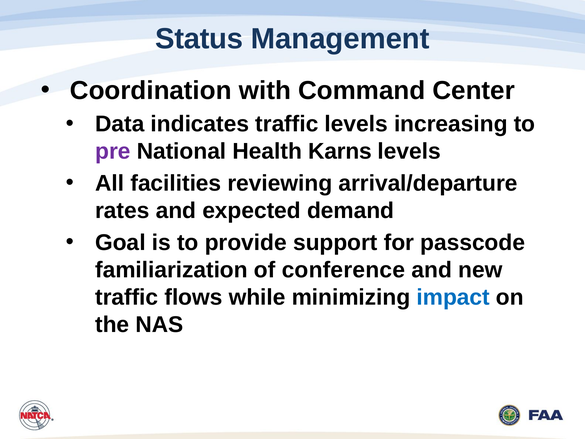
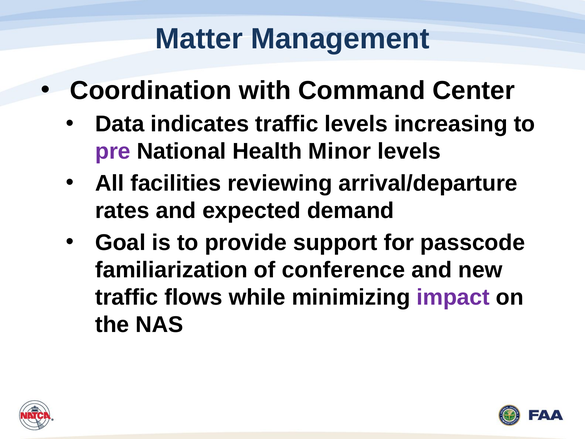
Status: Status -> Matter (199, 39)
Karns: Karns -> Minor (340, 151)
impact colour: blue -> purple (453, 297)
